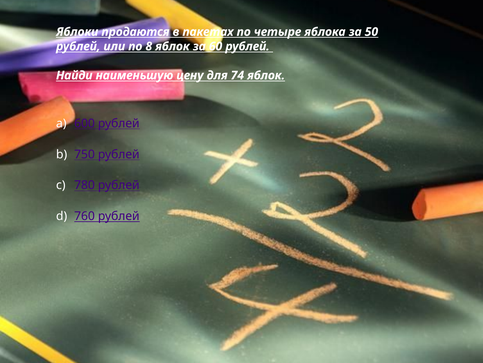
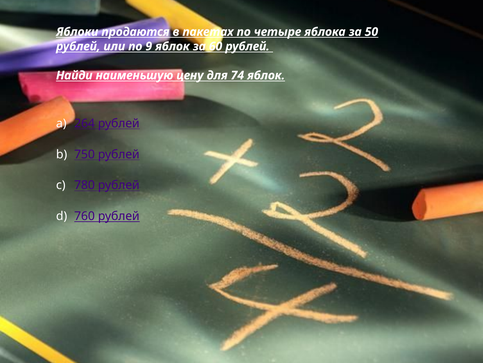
8: 8 -> 9 (149, 46)
600: 600 -> 264 (85, 123)
